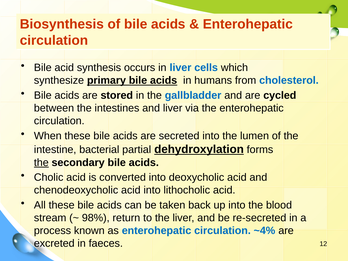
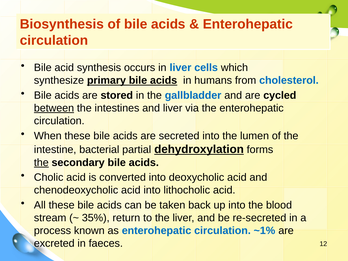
between underline: none -> present (54, 108)
98%: 98% -> 35% (96, 218)
~4%: ~4% -> ~1% (264, 231)
